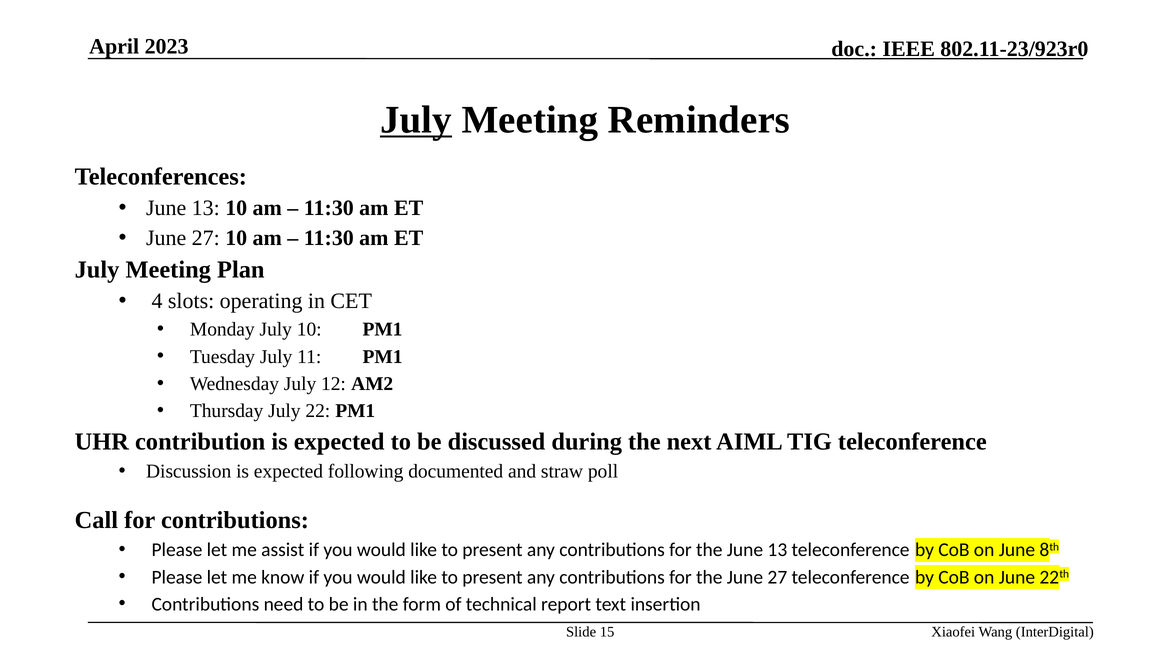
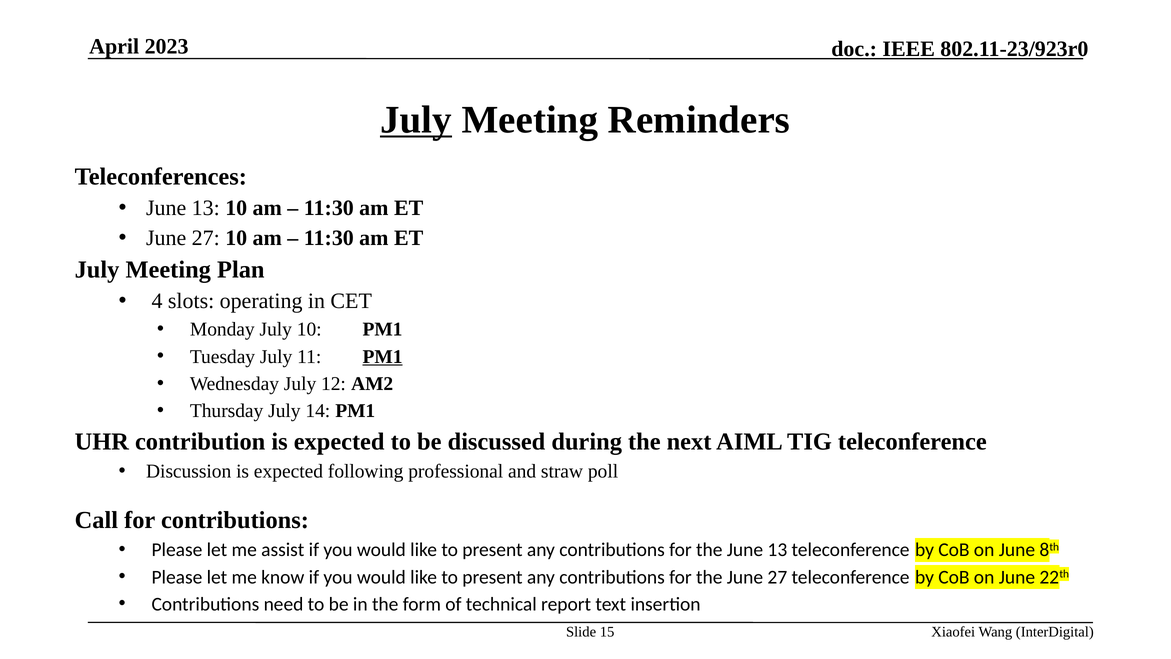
PM1 underline: none -> present (383, 356)
22: 22 -> 14 (318, 411)
documented: documented -> professional (456, 471)
